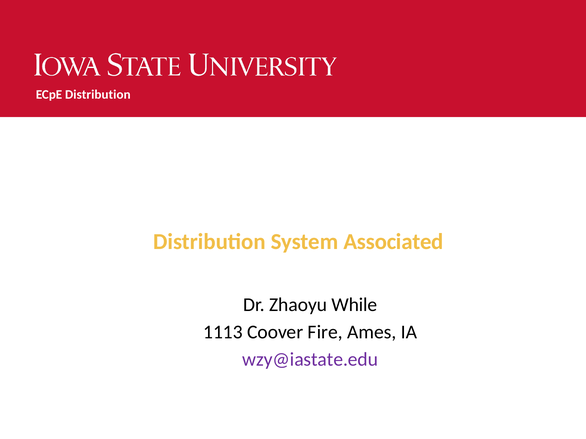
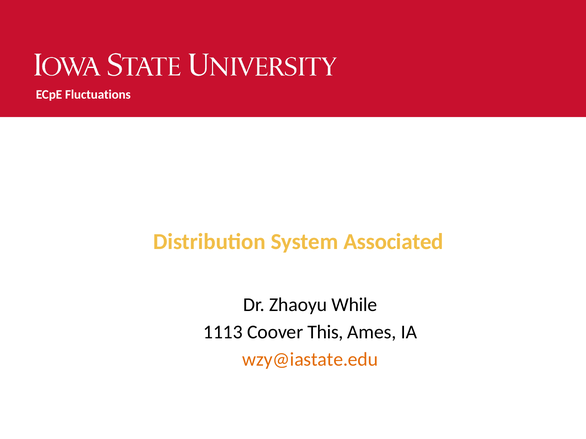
ECpE Distribution: Distribution -> Fluctuations (98, 95)
Fire: Fire -> This (325, 332)
wzy@iastate.edu colour: purple -> orange (310, 360)
